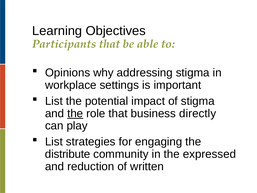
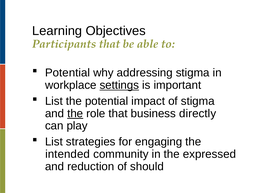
Opinions: Opinions -> Potential (68, 73)
settings underline: none -> present (119, 85)
distribute: distribute -> intended (68, 154)
written: written -> should (147, 166)
